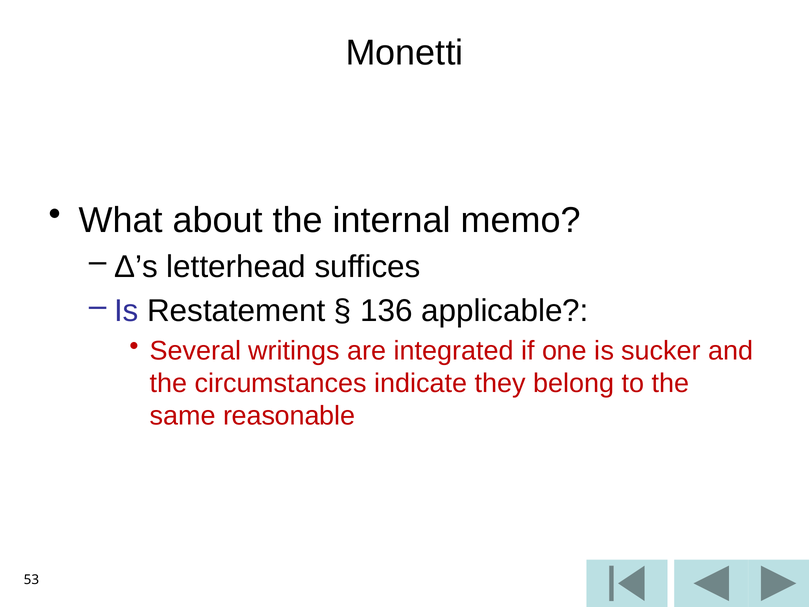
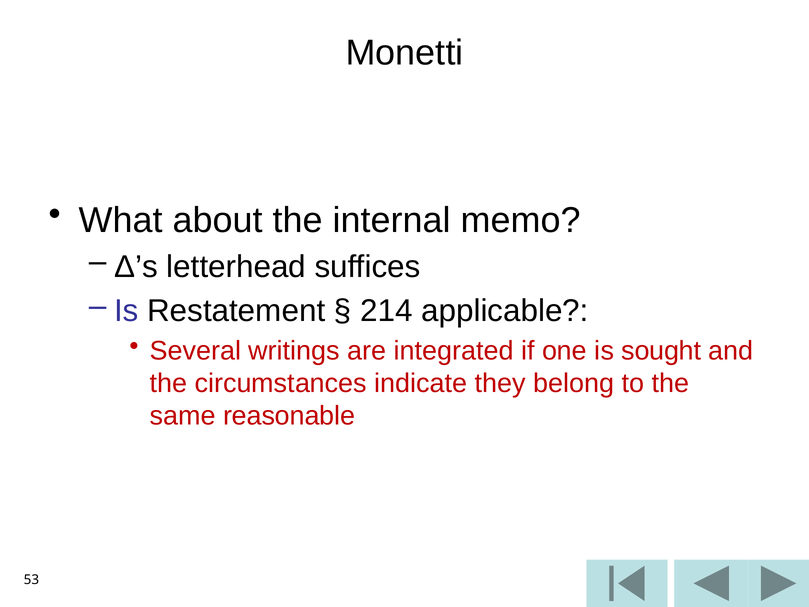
136: 136 -> 214 (386, 311)
sucker: sucker -> sought (661, 351)
